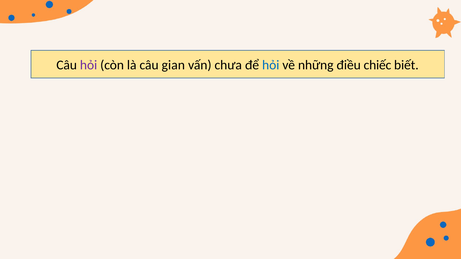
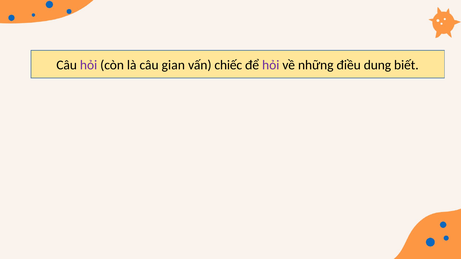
chưa: chưa -> chiếc (228, 65)
hỏi colour: blue -> purple (271, 65)
chiếc: chiếc -> dung (377, 65)
